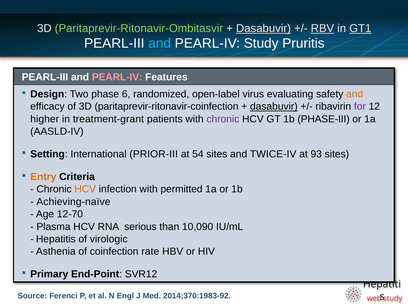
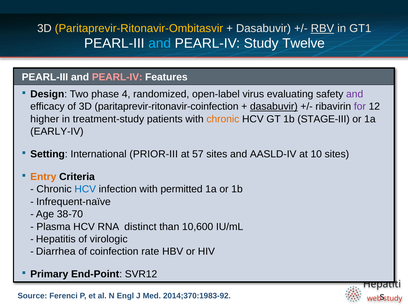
Paritaprevir-Ritonavir-Ombitasvir colour: light green -> yellow (139, 28)
Dasabuvir underline: present -> none (264, 28)
GT1 underline: present -> none (360, 28)
Pruritis: Pruritis -> Twelve (304, 43)
6: 6 -> 4 (126, 94)
and colour: orange -> purple (355, 94)
treatment-grant: treatment-grant -> treatment-study (108, 119)
chronic colour: purple -> orange (223, 119)
PHASE-III: PHASE-III -> STAGE-III (324, 119)
AASLD-IV: AASLD-IV -> EARLY-IV (57, 131)
54: 54 -> 57 (198, 154)
TWICE-IV: TWICE-IV -> AASLD-IV (273, 154)
93: 93 -> 10 (316, 154)
HCV colour: orange -> blue (85, 189)
Achieving-naïve: Achieving-naïve -> Infrequent-naïve (74, 202)
12-70: 12-70 -> 38-70 (70, 214)
serious: serious -> distinct (140, 227)
10,090: 10,090 -> 10,600 (198, 227)
Asthenia: Asthenia -> Diarrhea (56, 252)
